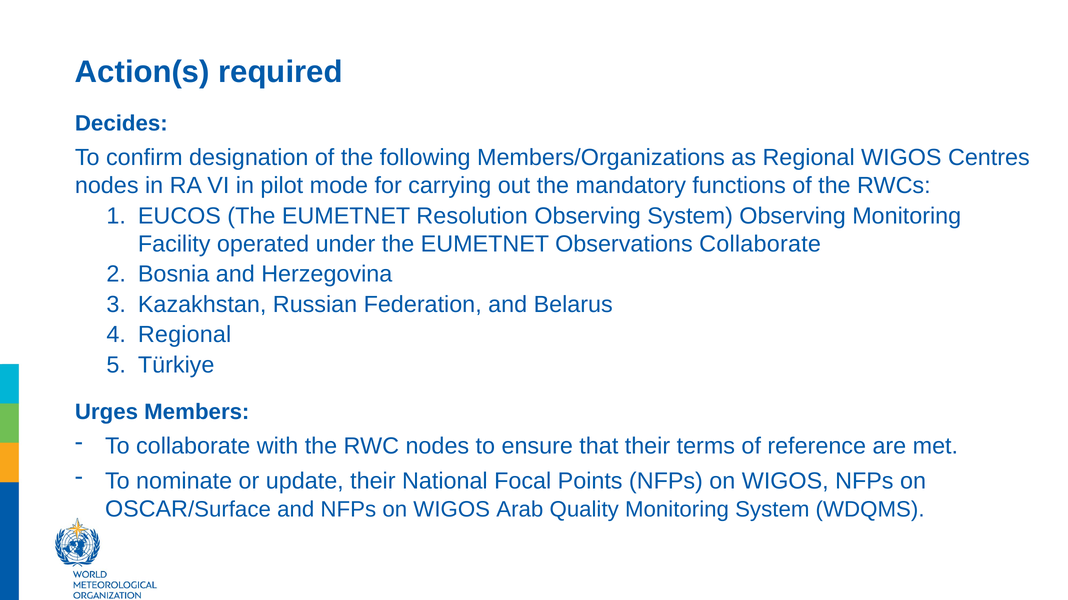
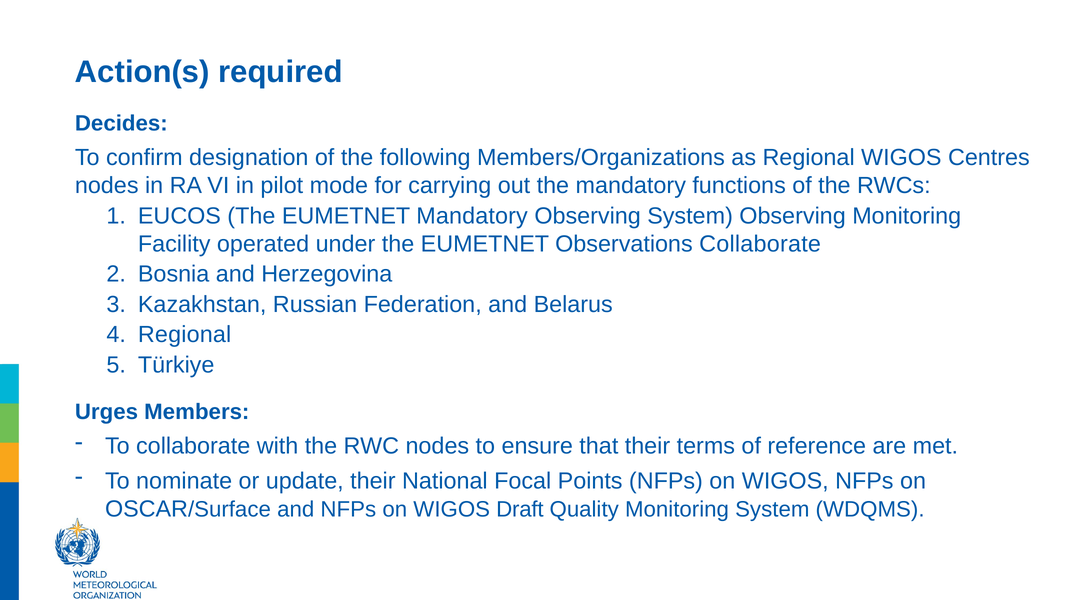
EUMETNET Resolution: Resolution -> Mandatory (472, 216)
Arab: Arab -> Draft (520, 510)
